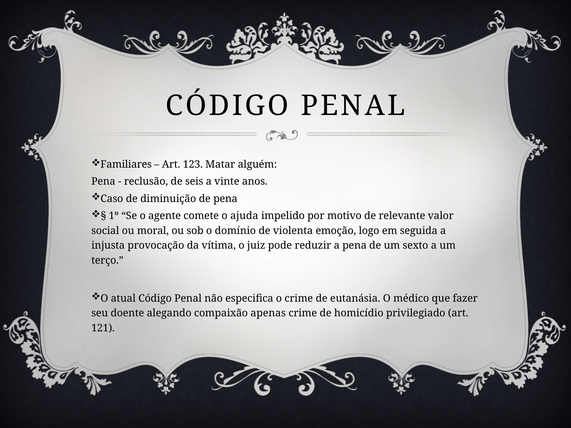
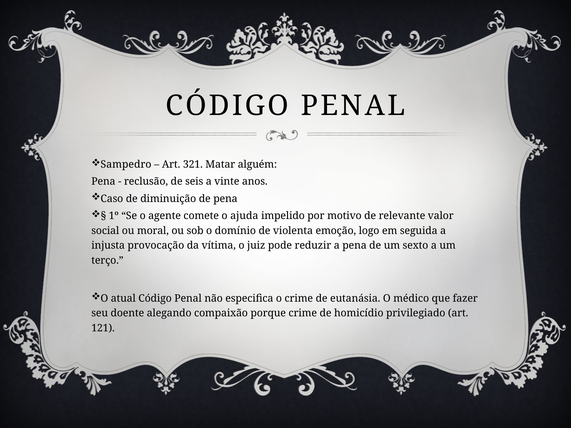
Familiares: Familiares -> Sampedro (126, 165)
123: 123 -> 321 (193, 165)
apenas: apenas -> porque (268, 313)
